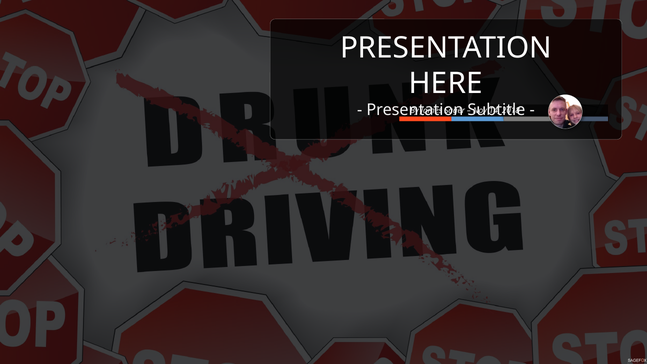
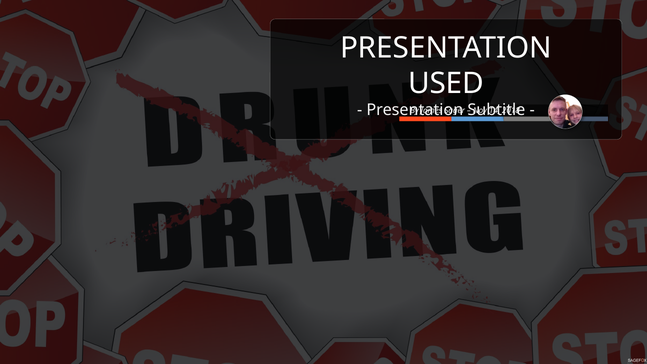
HERE: HERE -> USED (446, 83)
